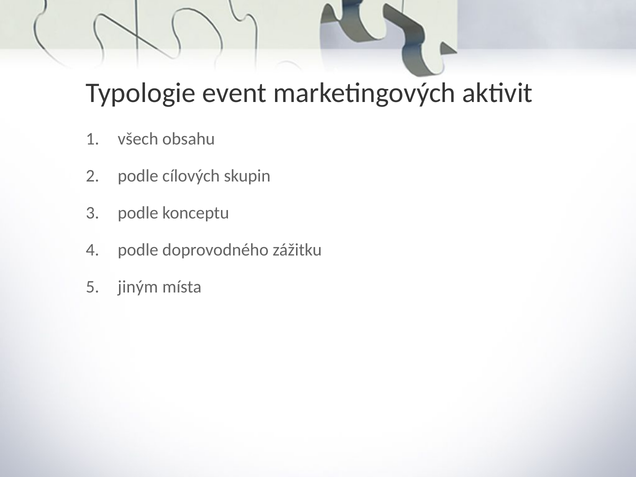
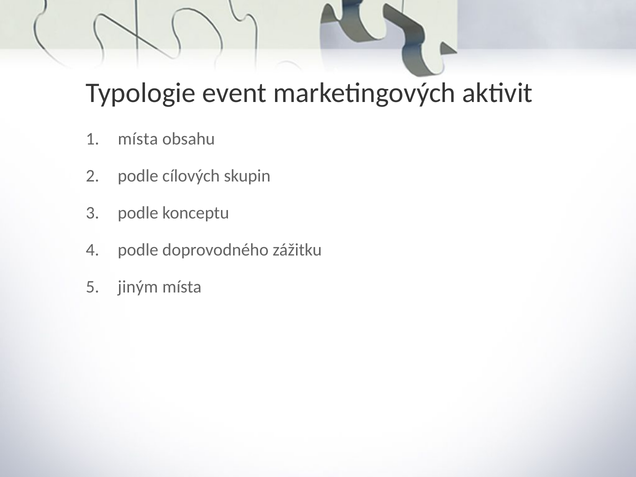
všech: všech -> místa (138, 139)
